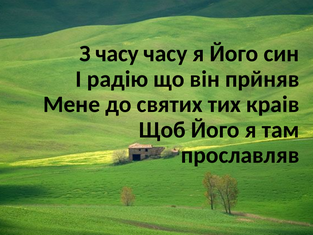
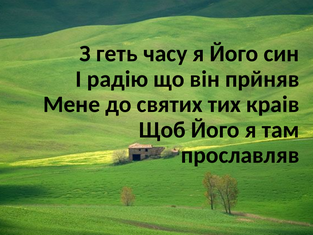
З часу: часу -> геть (117, 54)
